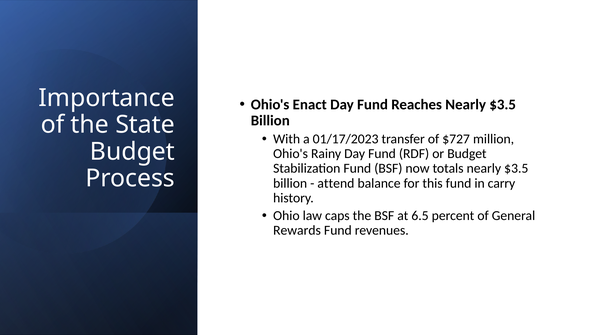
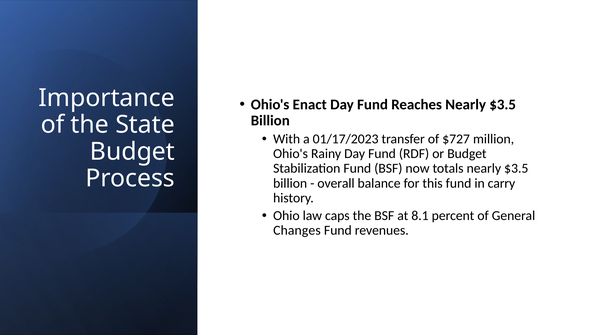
attend: attend -> overall (336, 183)
6.5: 6.5 -> 8.1 (420, 216)
Rewards: Rewards -> Changes (297, 231)
